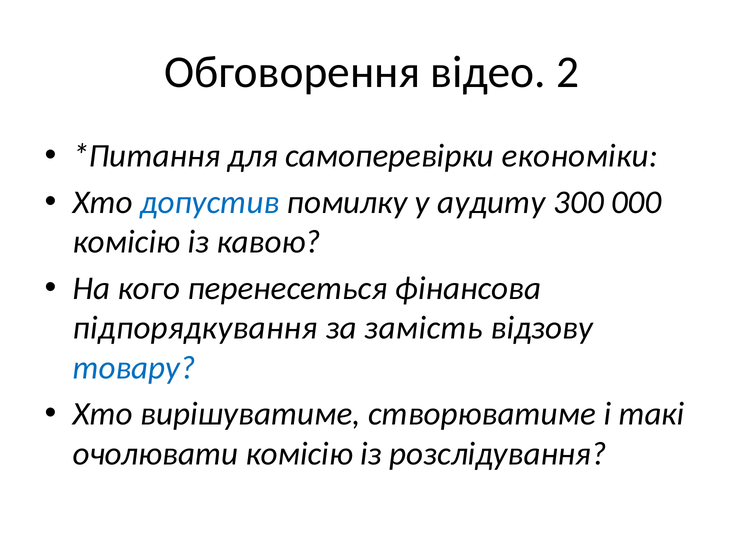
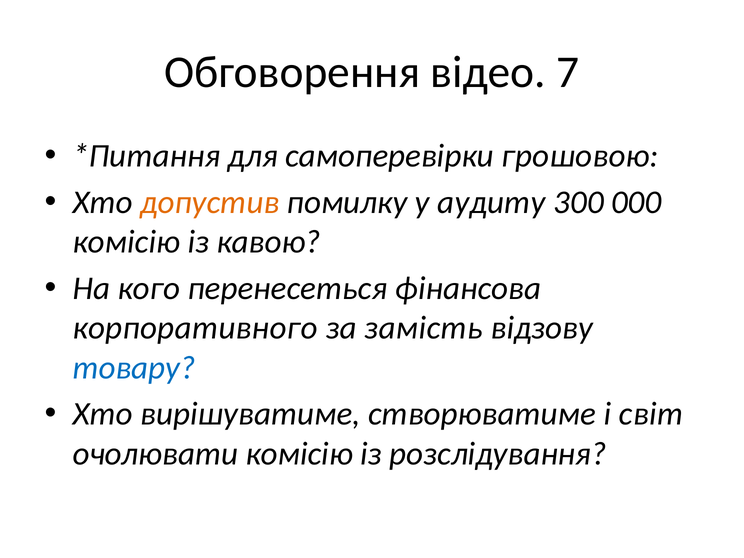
2: 2 -> 7 (568, 72)
економіки: економіки -> грошовою (580, 156)
допустив colour: blue -> orange (210, 202)
підпорядкування: підпорядкування -> корпоративного (195, 328)
такі: такі -> світ (651, 414)
